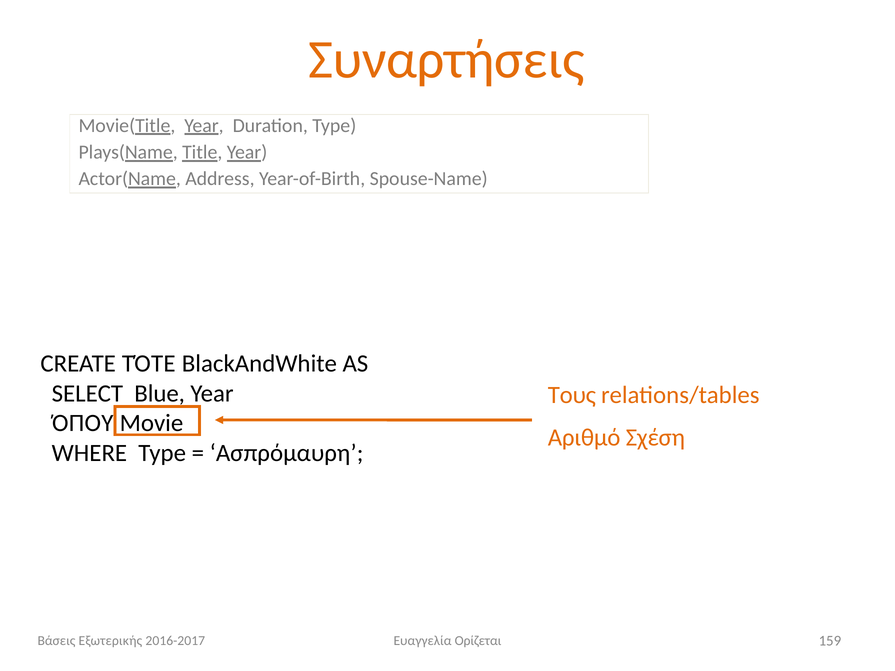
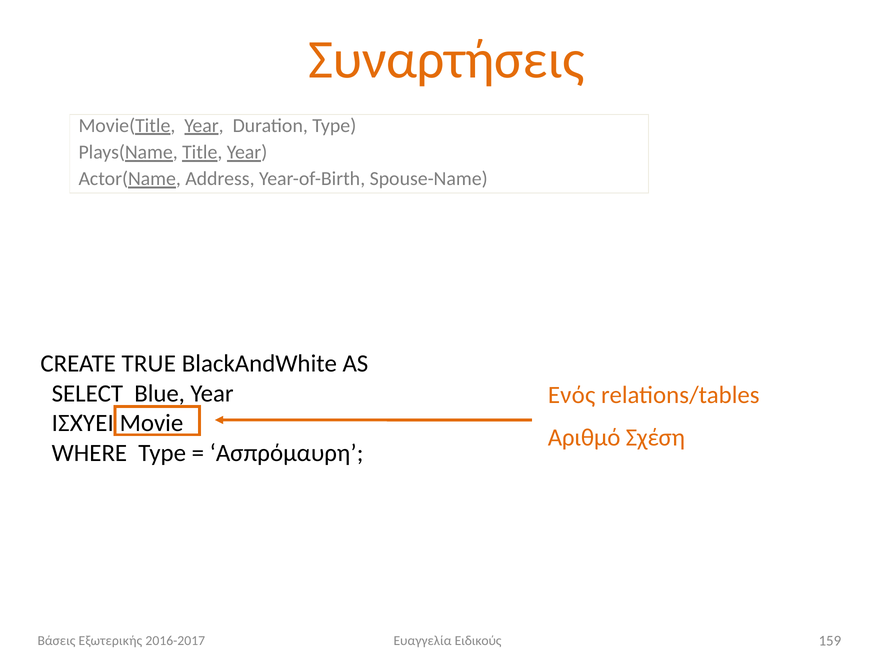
ΤΌΤΕ: ΤΌΤΕ -> TRUE (149, 364)
Τους: Τους -> Ενός (572, 395)
ΌΠΟΥ: ΌΠΟΥ -> ΙΣΧΎΕΙ (83, 423)
Ορίζεται: Ορίζεται -> Ειδικούς (478, 641)
